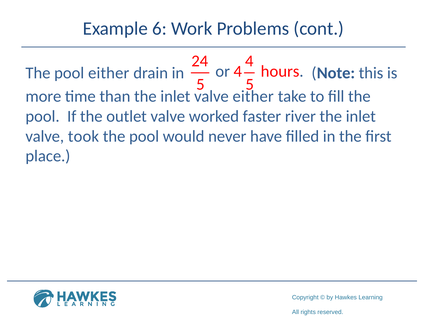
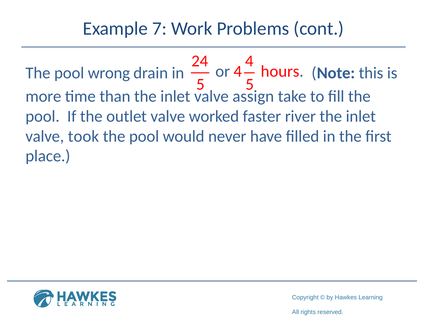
6: 6 -> 7 (160, 29)
pool either: either -> wrong (109, 73)
valve either: either -> assign (253, 96)
